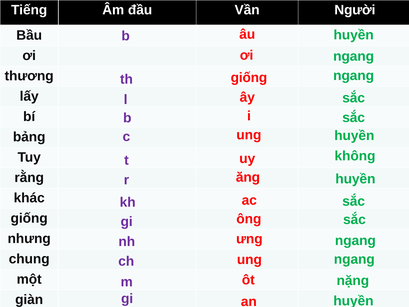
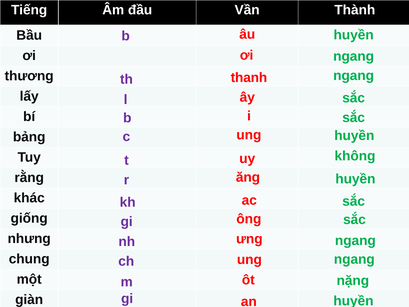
Người: Người -> Thành (355, 10)
giống: giống -> thanh (249, 78)
